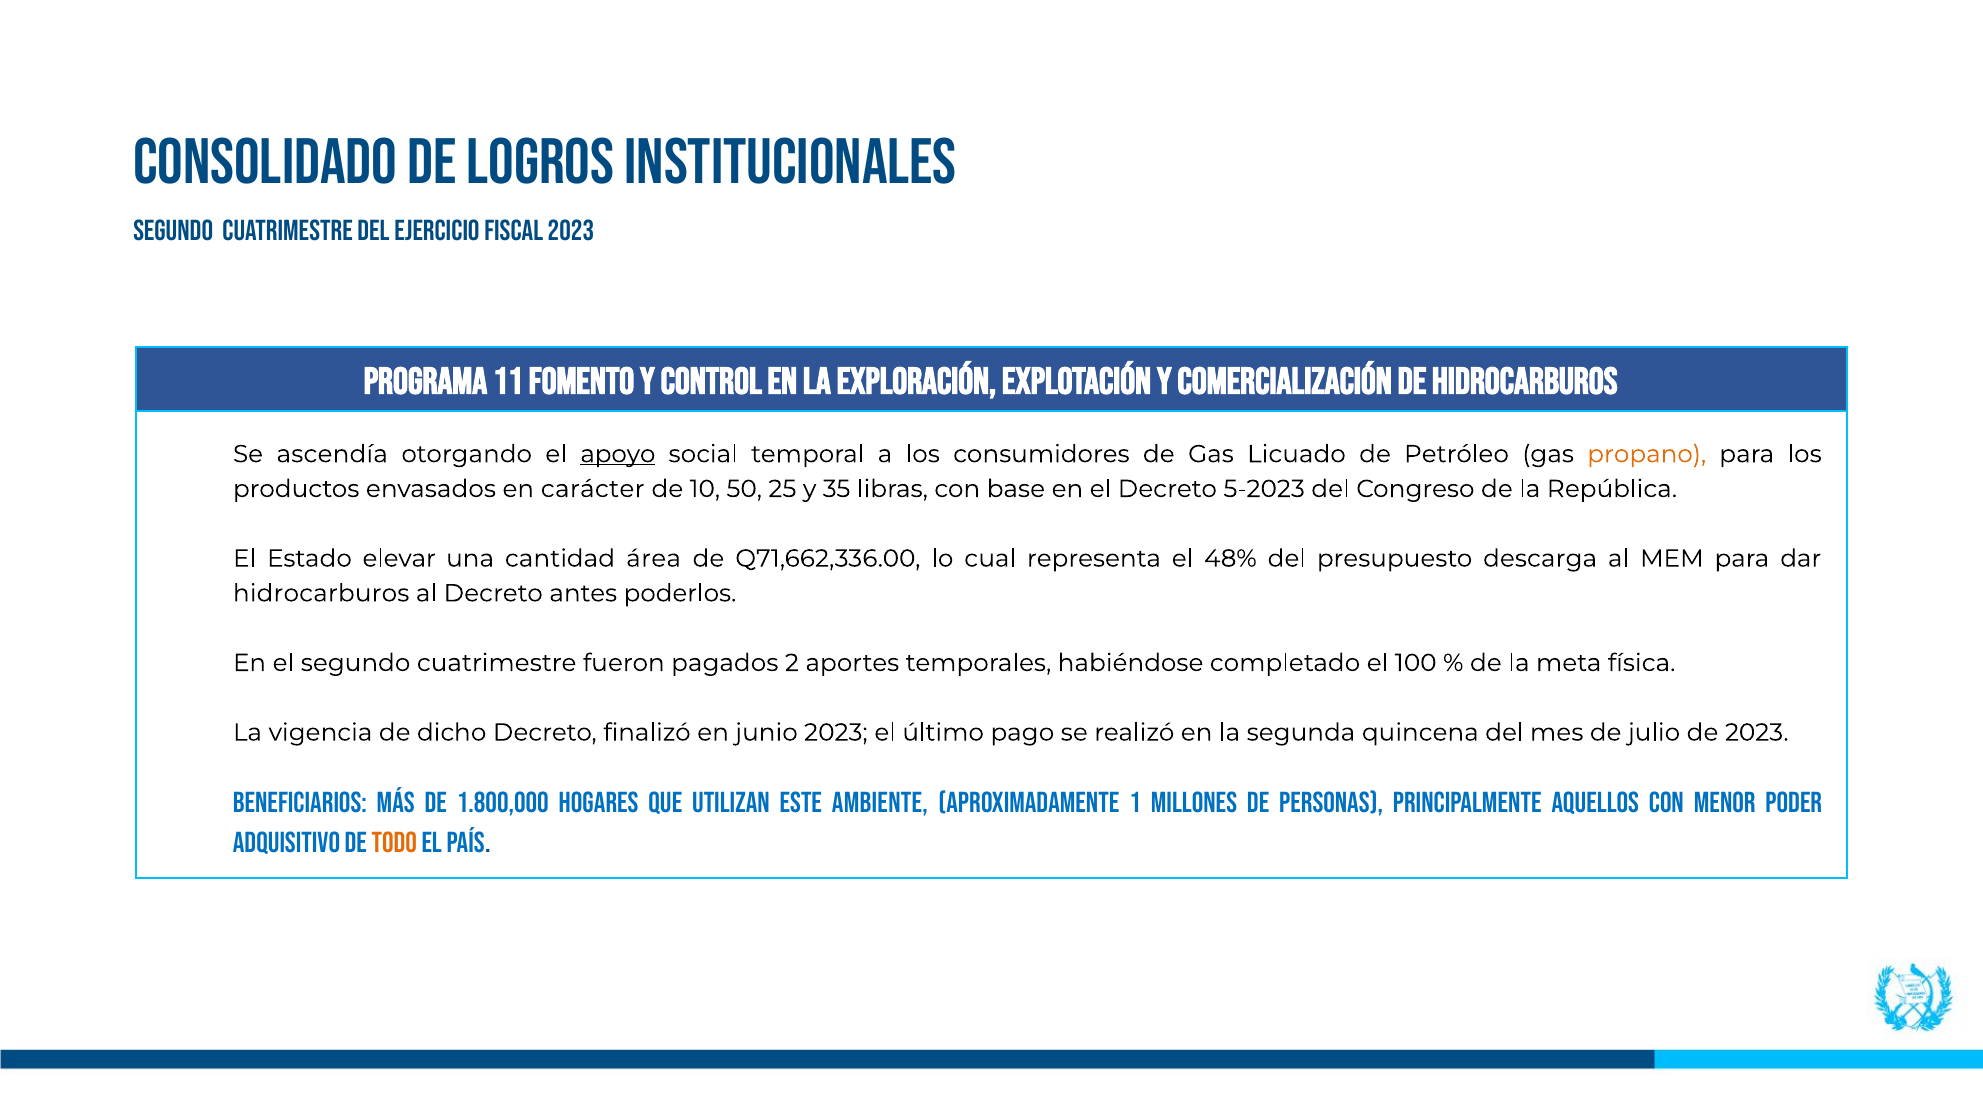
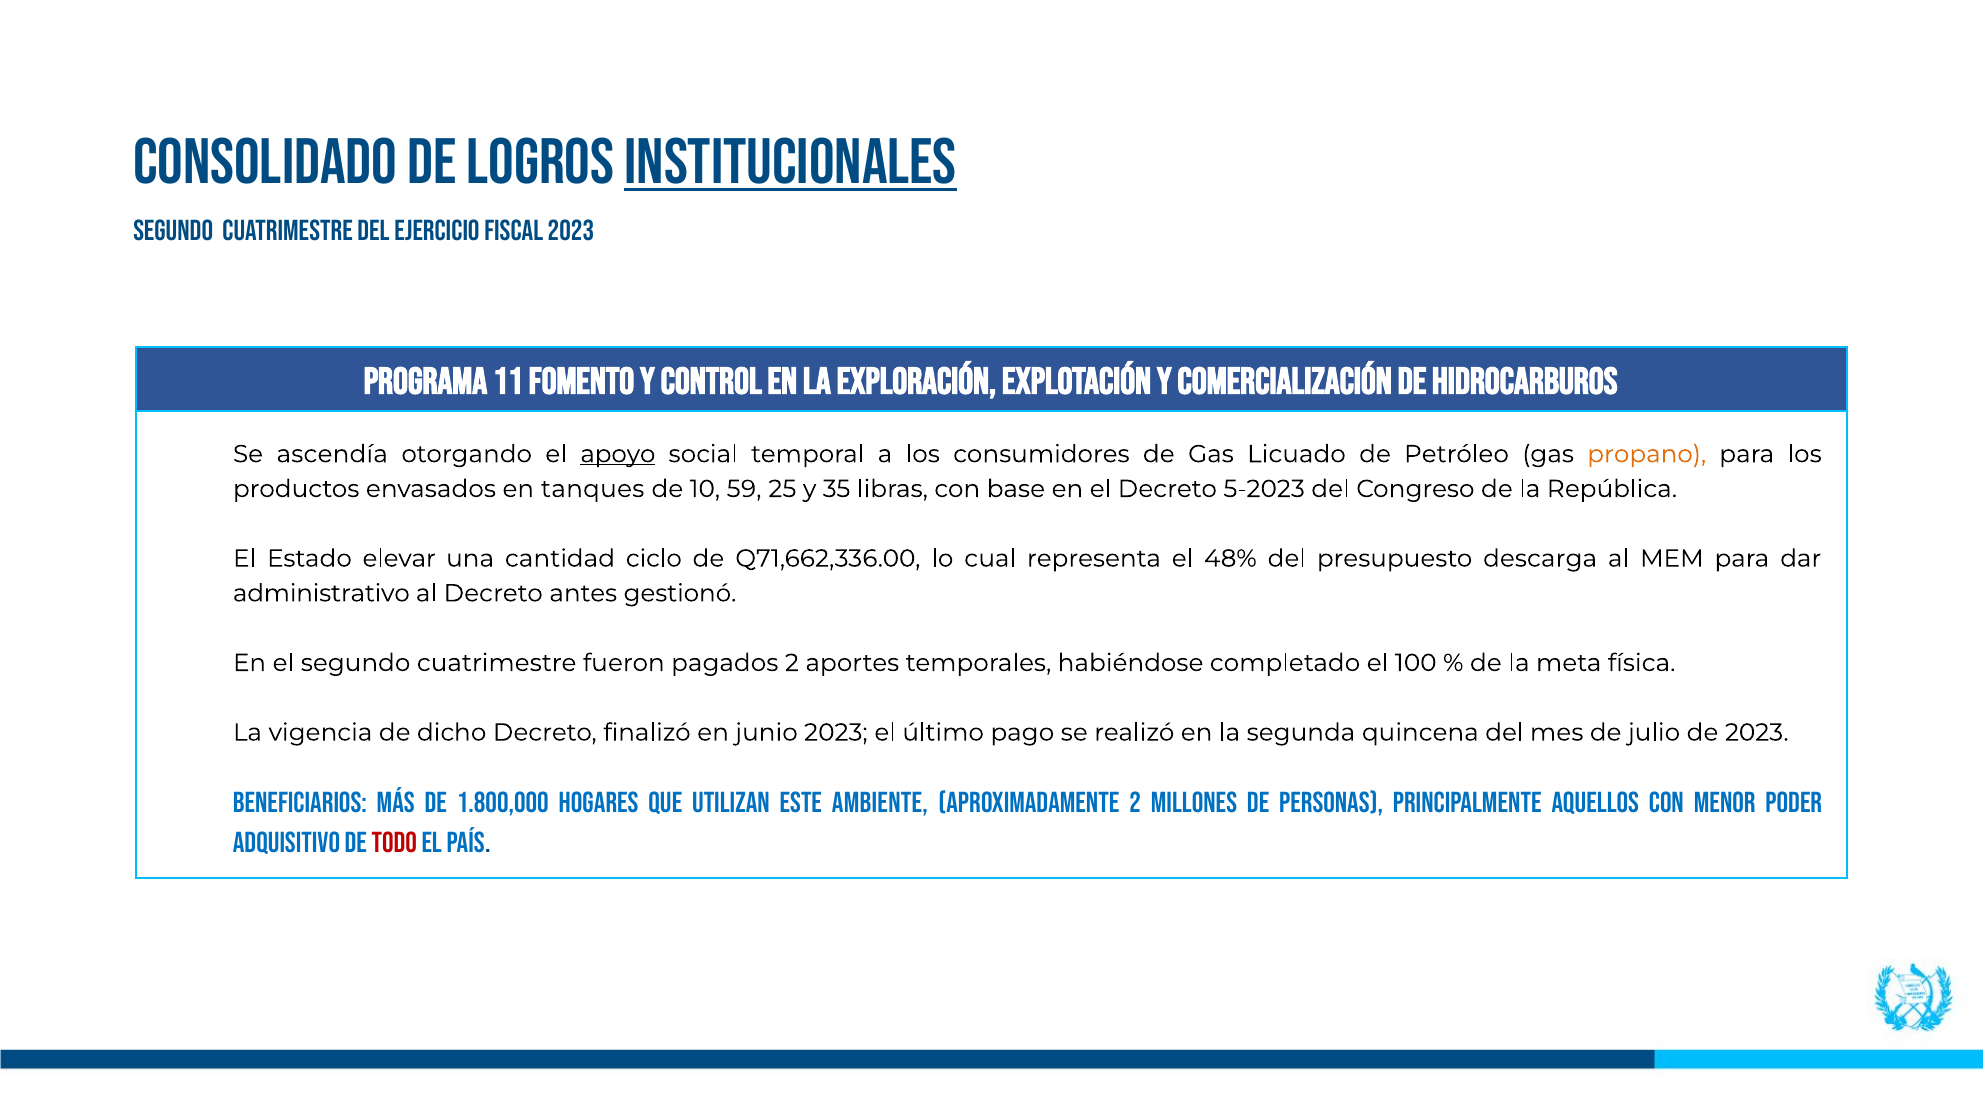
institucionales underline: none -> present (791, 162)
carácter: carácter -> tanques (593, 489)
50: 50 -> 59 (744, 489)
área: área -> ciclo (654, 558)
hidrocarburos: hidrocarburos -> administrativo (321, 593)
poderlos: poderlos -> gestionó (680, 593)
aproximadamente 1: 1 -> 2 (1135, 803)
todo colour: orange -> red (394, 843)
